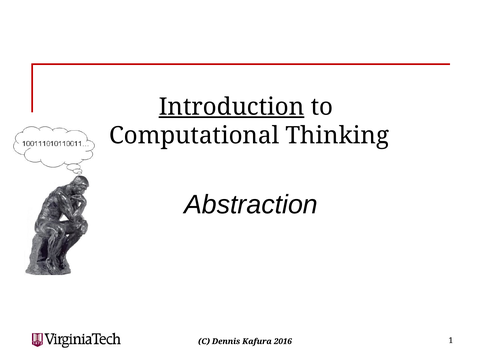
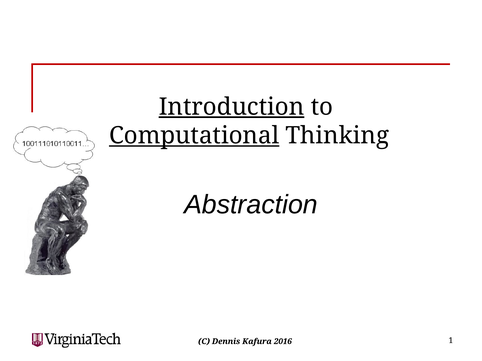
Computational underline: none -> present (194, 136)
